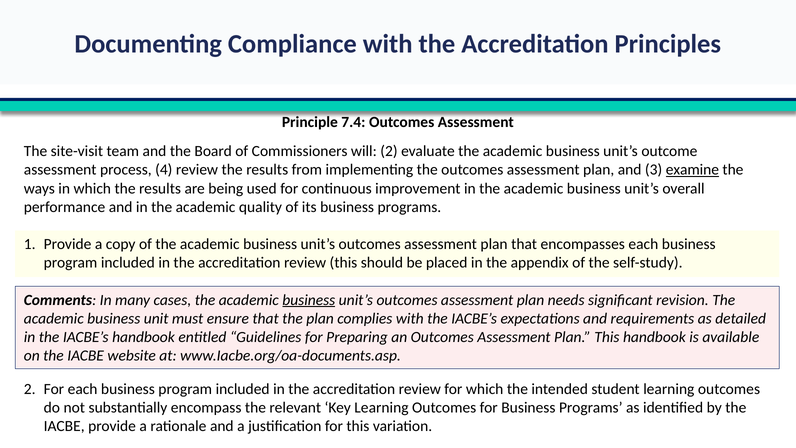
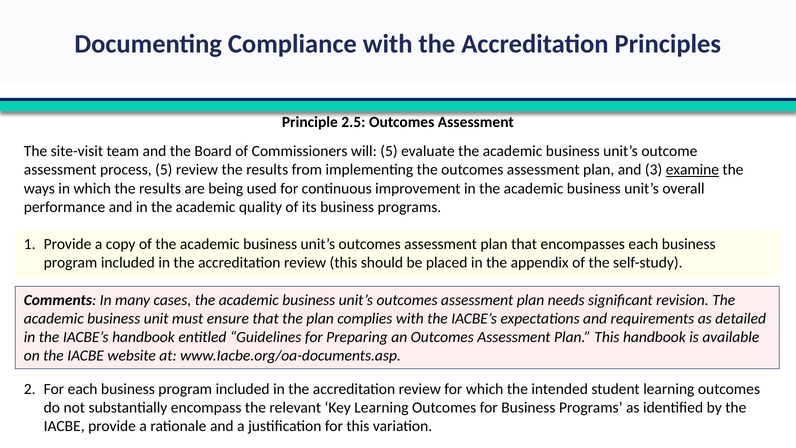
7.4: 7.4 -> 2.5 (353, 122)
will 2: 2 -> 5 (389, 151)
process 4: 4 -> 5 (164, 170)
business underline: present -> none (309, 300)
